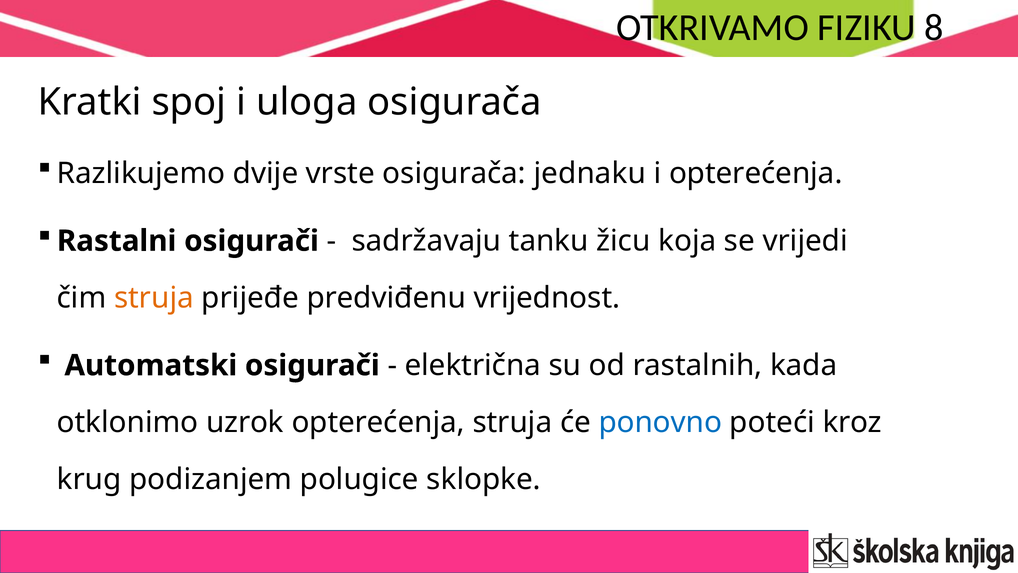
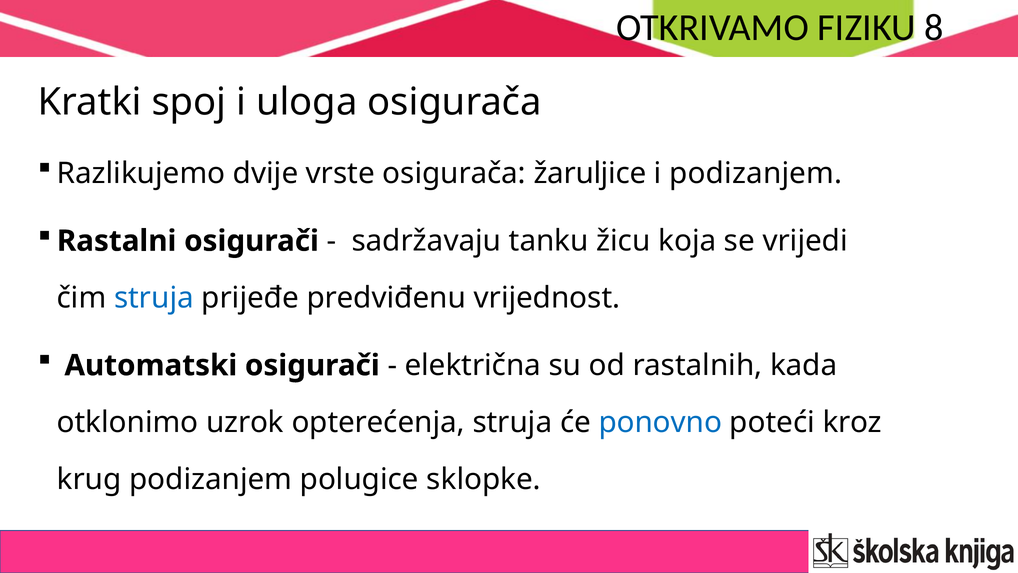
jednaku: jednaku -> žaruljice (590, 173)
i opterećenja: opterećenja -> podizanjem (756, 173)
struja colour: orange -> blue (154, 298)
